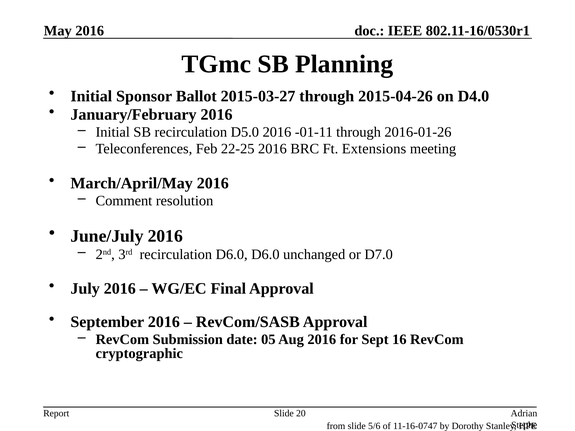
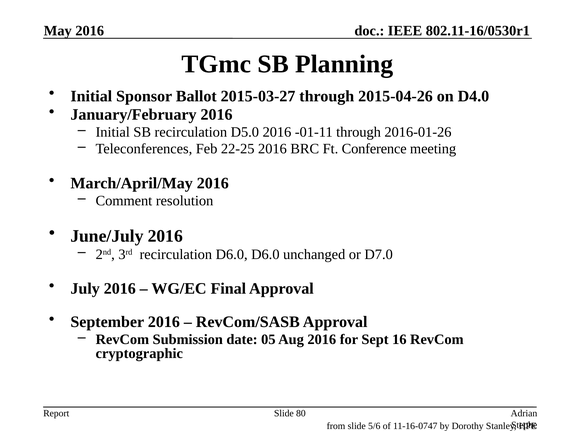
Extensions: Extensions -> Conference (374, 149)
20: 20 -> 80 (301, 414)
